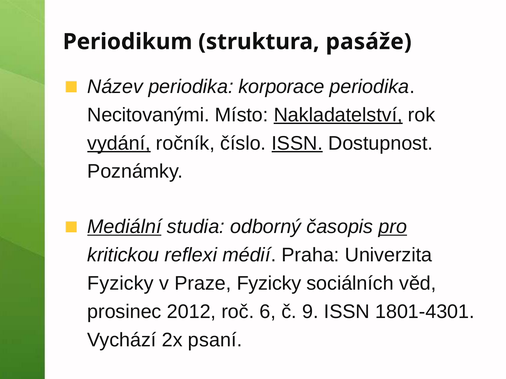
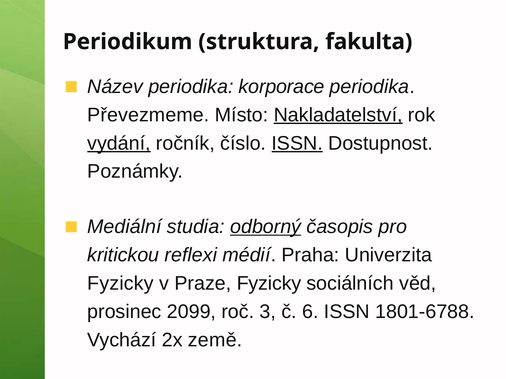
pasáže: pasáže -> fakulta (369, 42)
Necitovanými: Necitovanými -> Převezmeme (148, 115)
Mediální underline: present -> none (124, 227)
odborný underline: none -> present (266, 227)
pro underline: present -> none (393, 227)
2012: 2012 -> 2099 (191, 312)
6: 6 -> 3 (268, 312)
9: 9 -> 6 (310, 312)
1801-4301: 1801-4301 -> 1801-6788 (425, 312)
psaní: psaní -> země (215, 340)
